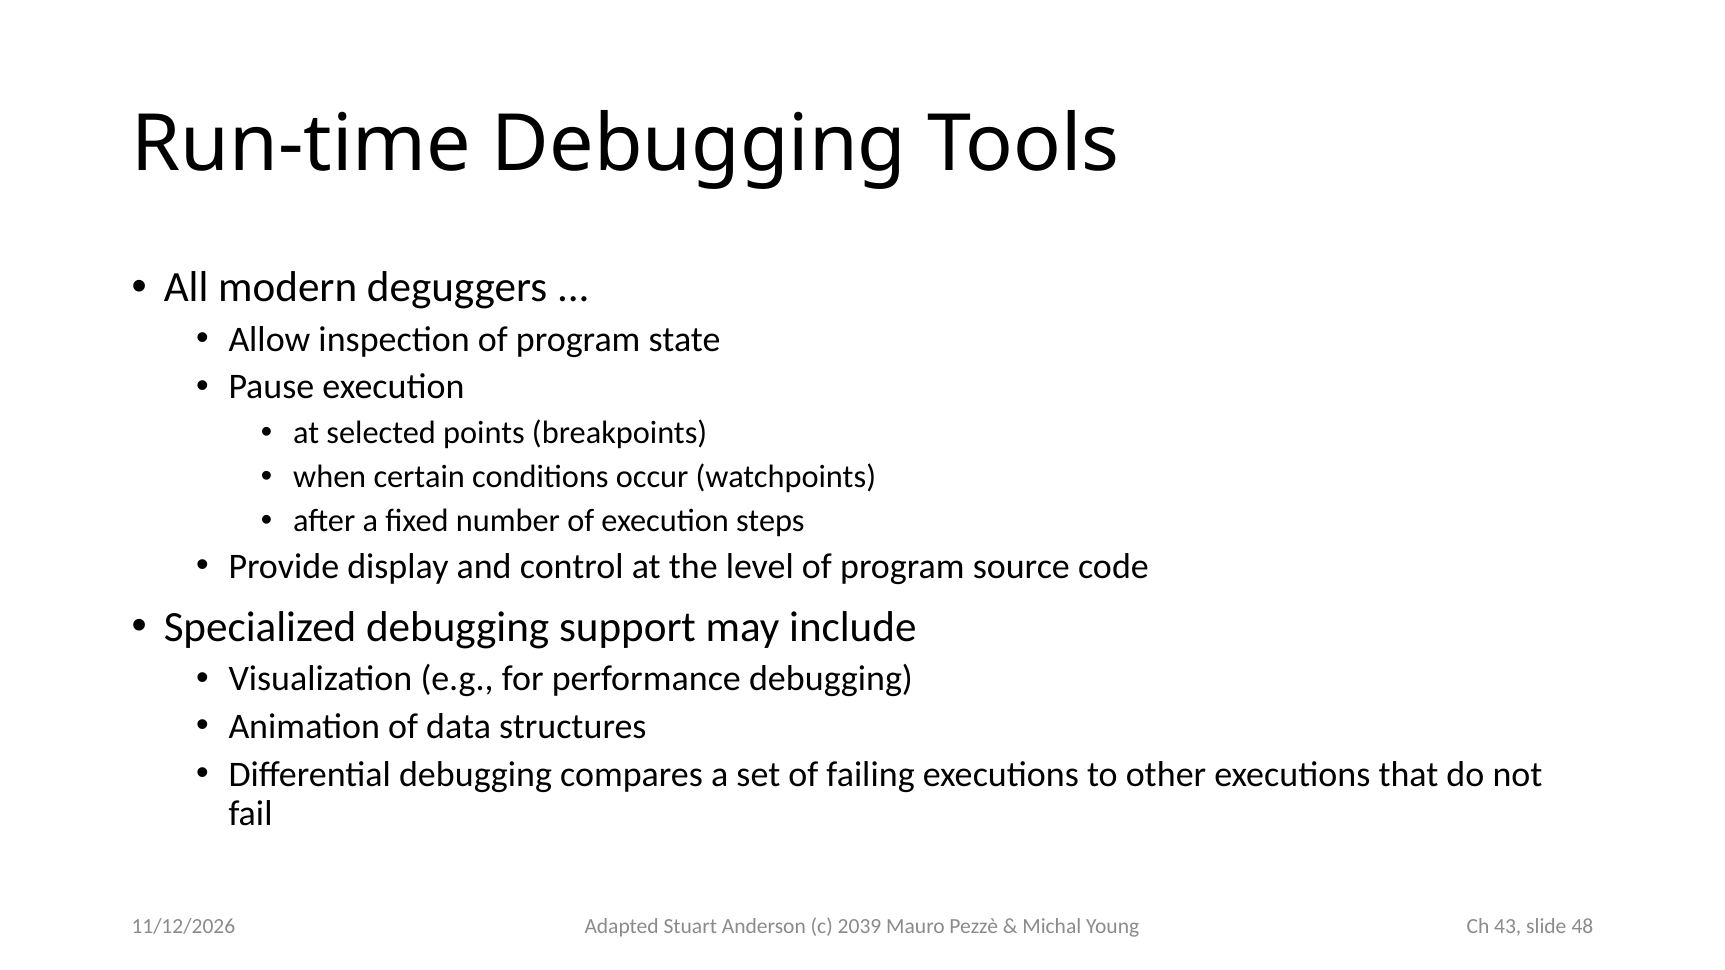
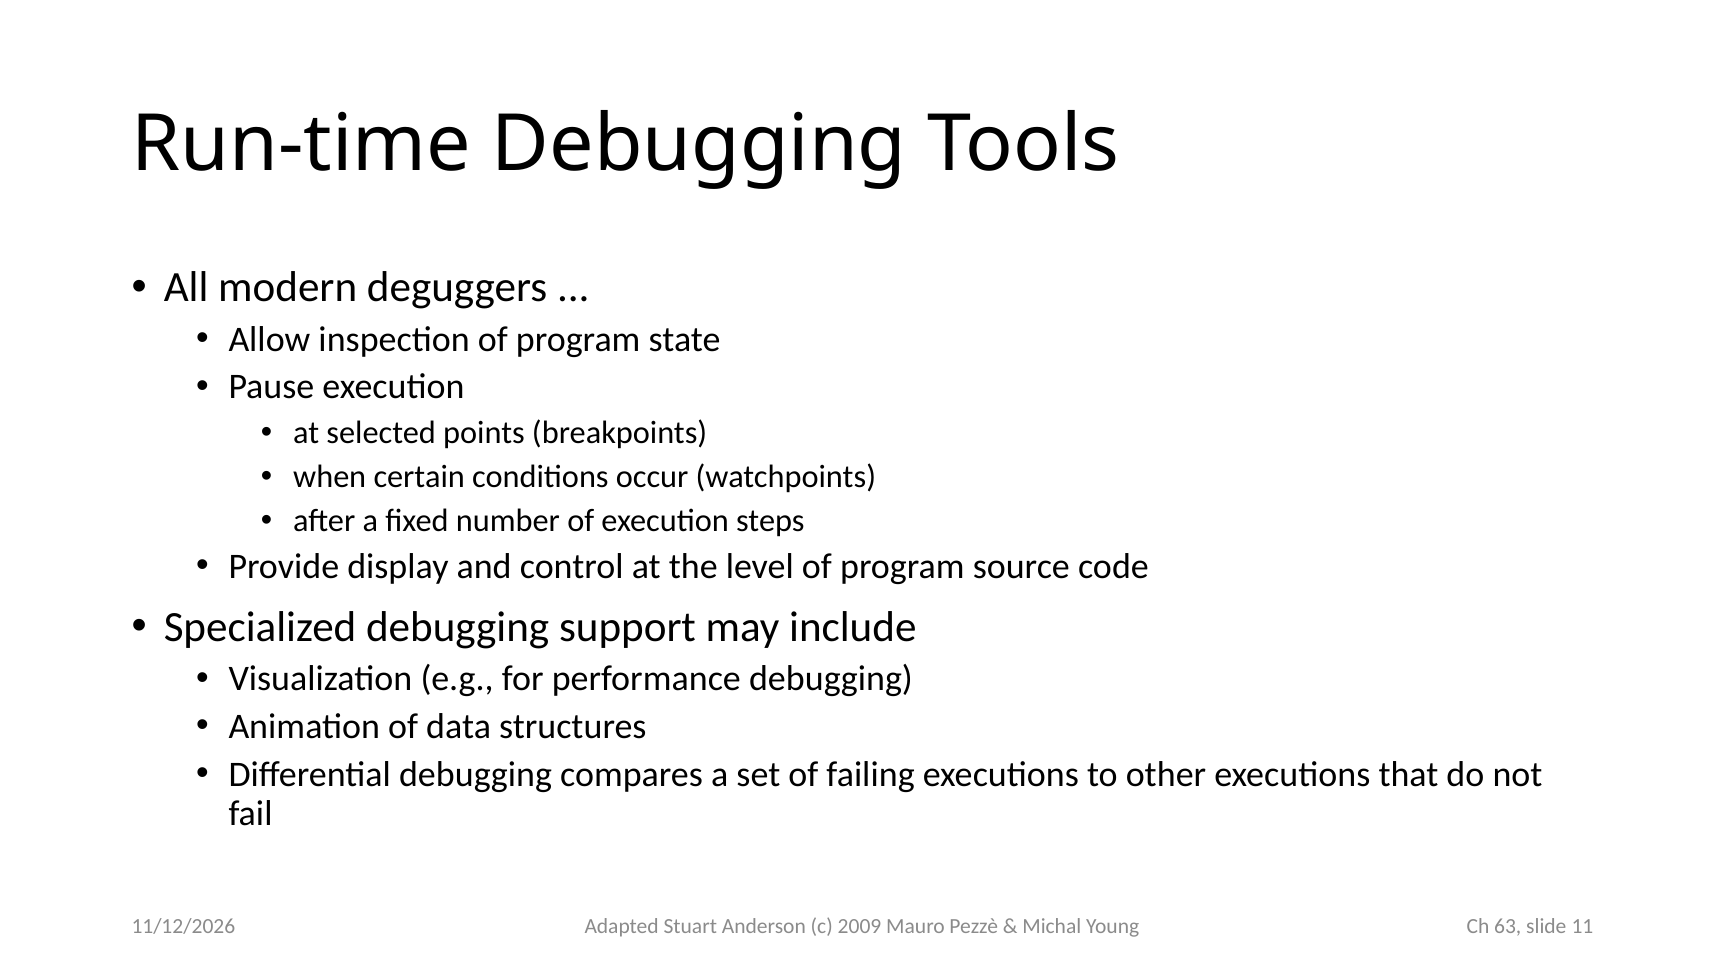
2039: 2039 -> 2009 (859, 926)
43: 43 -> 63 (1508, 926)
48: 48 -> 11 (1583, 926)
